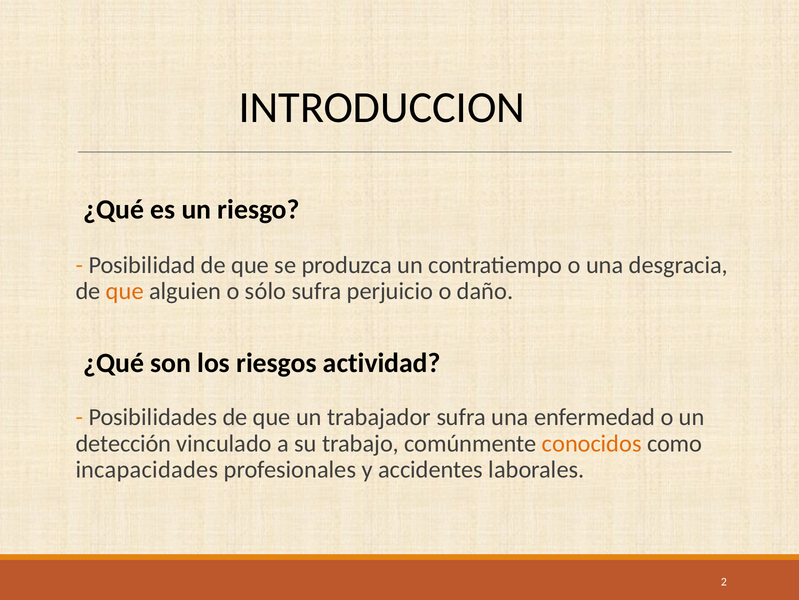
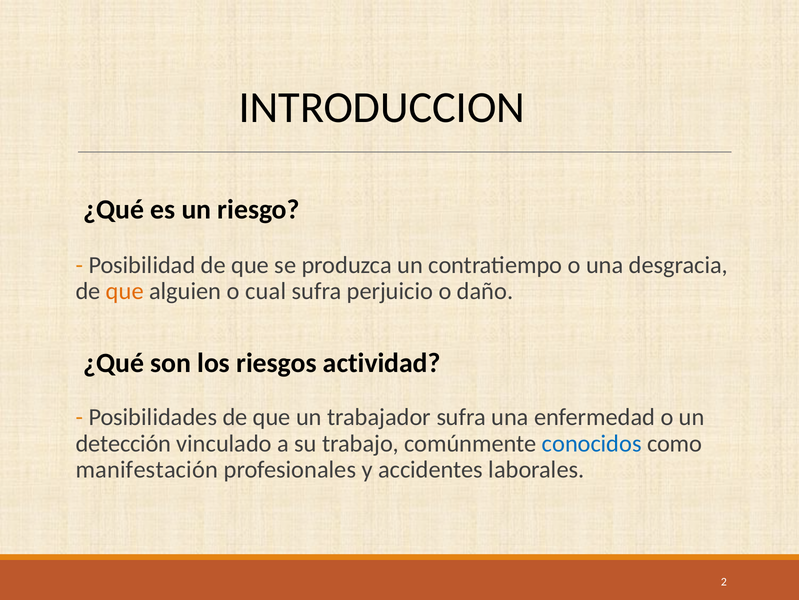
sólo: sólo -> cual (266, 291)
conocidos colour: orange -> blue (592, 443)
incapacidades: incapacidades -> manifestación (147, 469)
